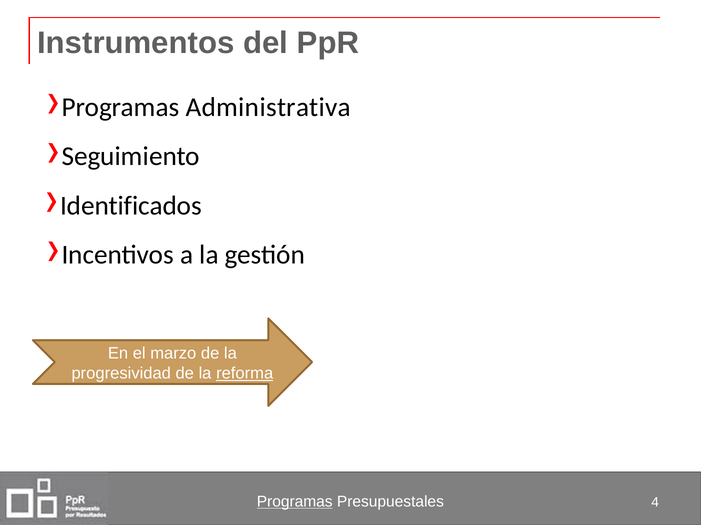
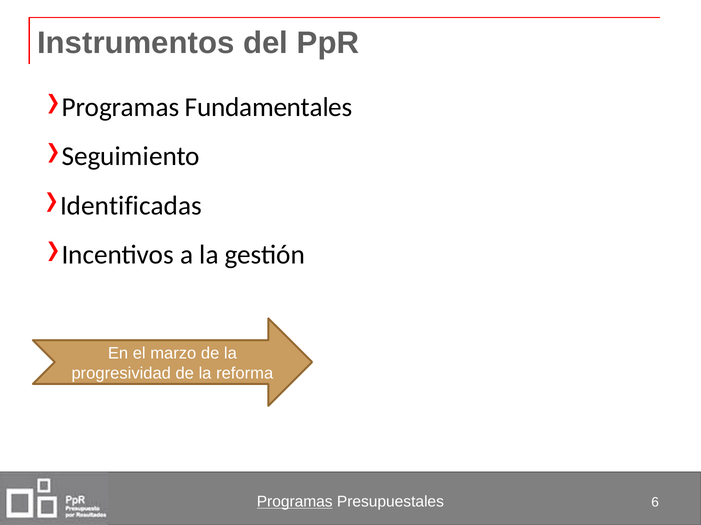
Administrativa: Administrativa -> Fundamentales (269, 107)
Identificados: Identificados -> Identificadas (131, 206)
reforma underline: present -> none (245, 374)
4: 4 -> 6 (655, 503)
